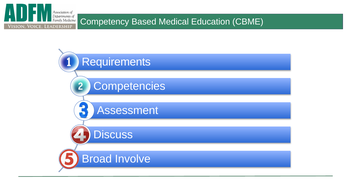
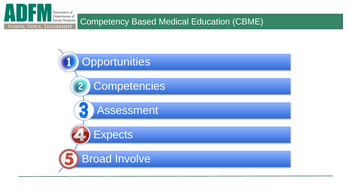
Requirements: Requirements -> Opportunities (116, 62)
Discuss: Discuss -> Expects (113, 135)
